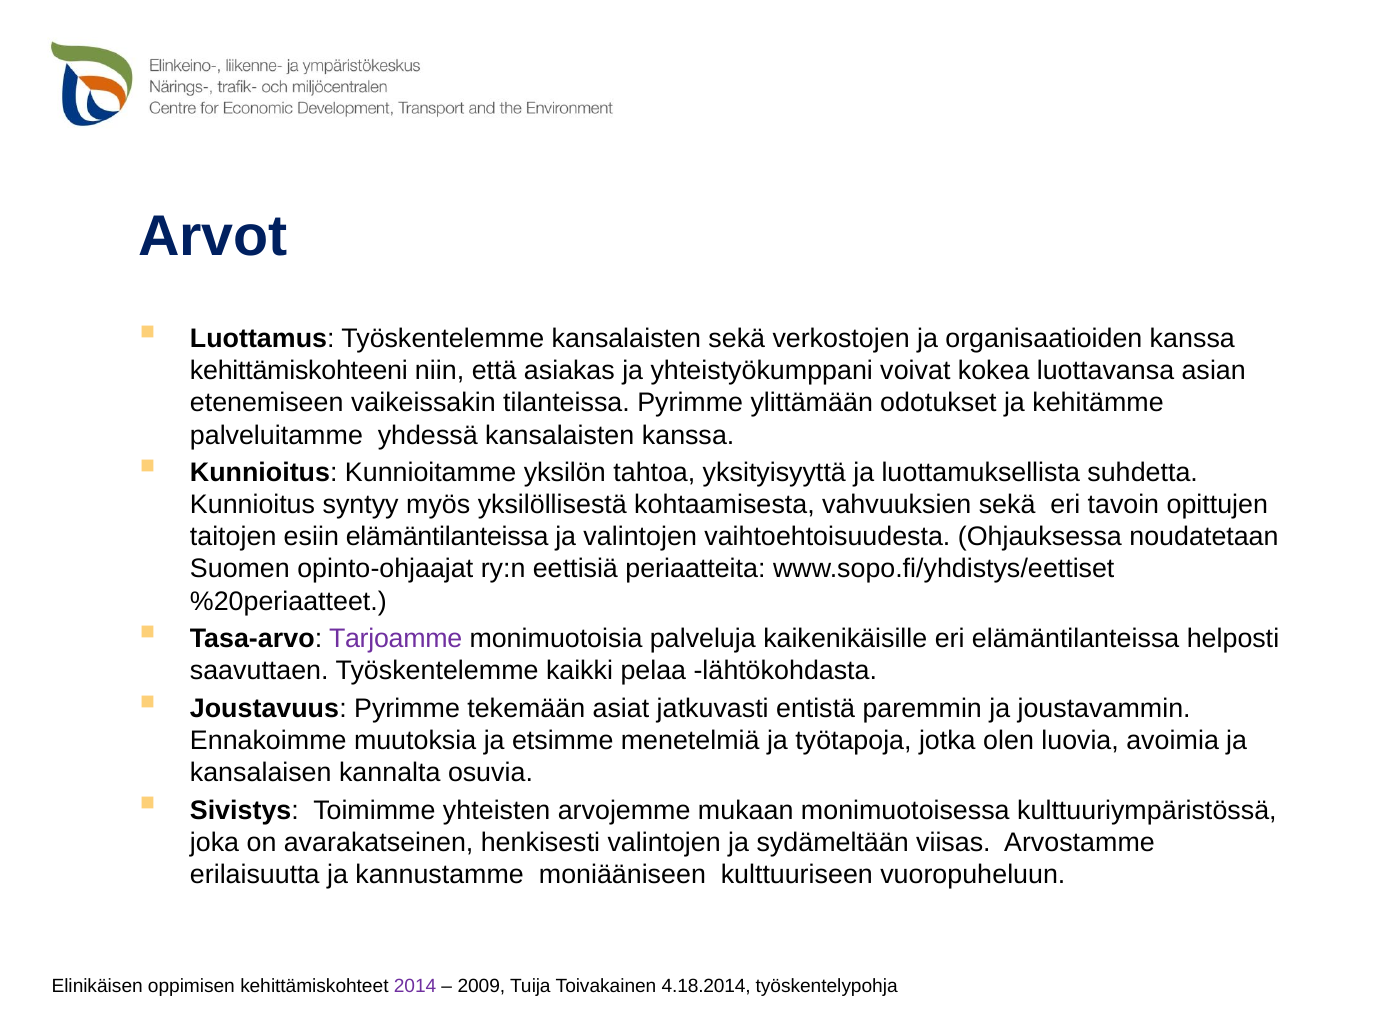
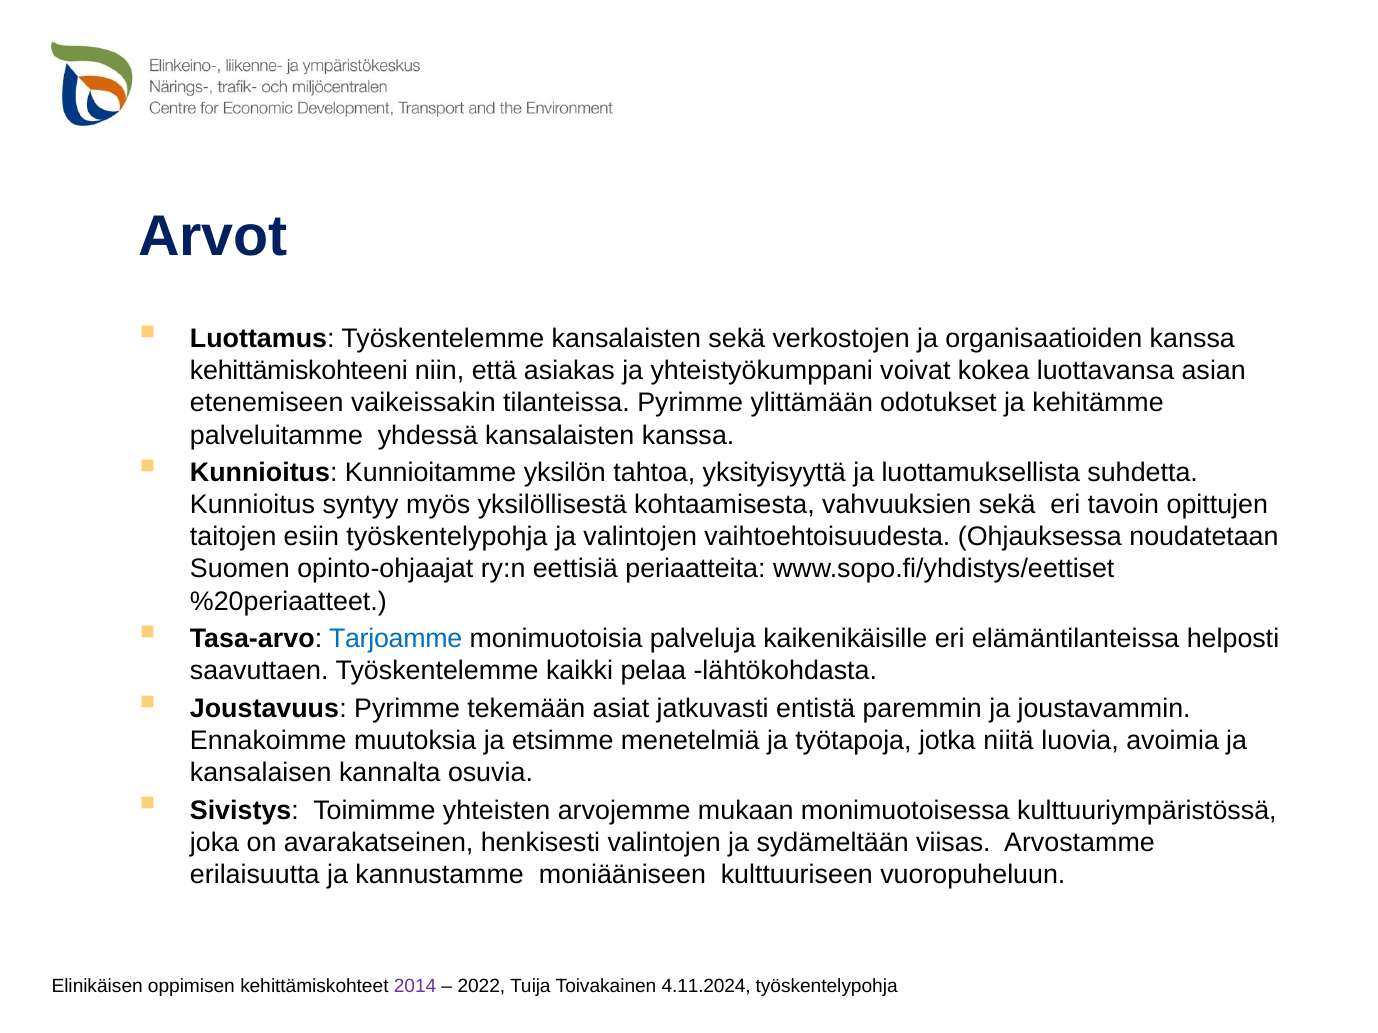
esiin elämäntilanteissa: elämäntilanteissa -> työskentelypohja (447, 537)
Tarjoamme colour: purple -> blue (396, 639)
olen: olen -> niitä (1008, 741)
2009: 2009 -> 2022 (481, 987)
4.18.2014: 4.18.2014 -> 4.11.2024 (706, 987)
